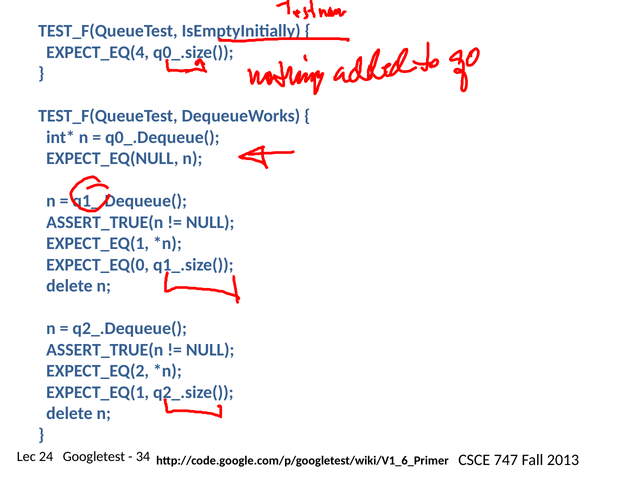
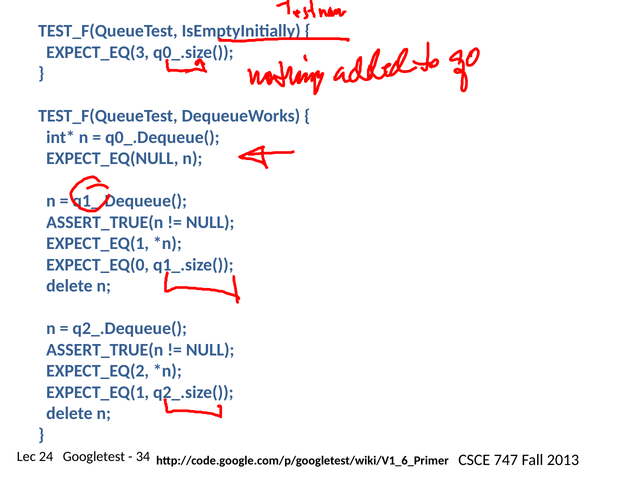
EXPECT_EQ(4: EXPECT_EQ(4 -> EXPECT_EQ(3 (98, 52)
